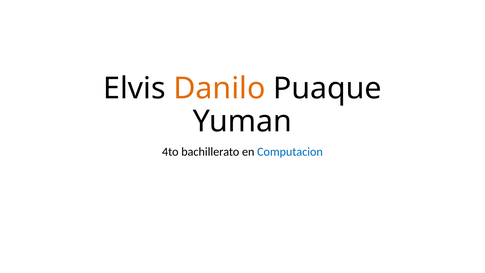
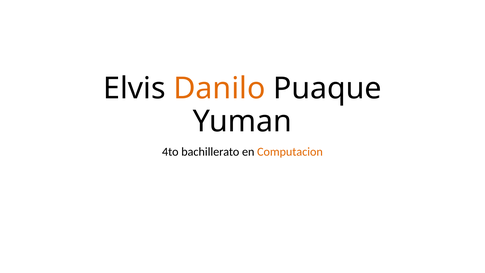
Computacion colour: blue -> orange (290, 152)
